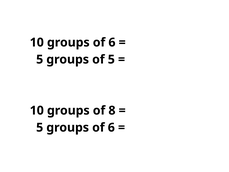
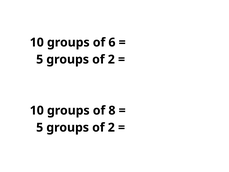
5: 5 -> 2 (111, 59)
6: 6 -> 2 (111, 127)
